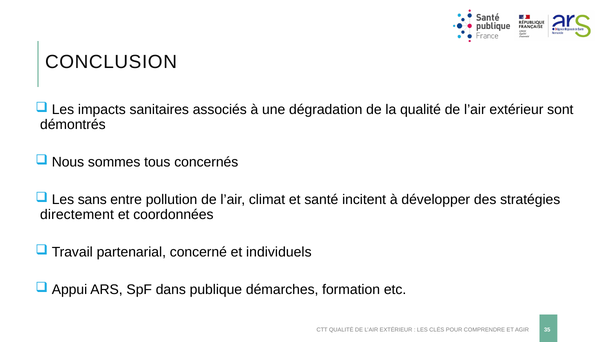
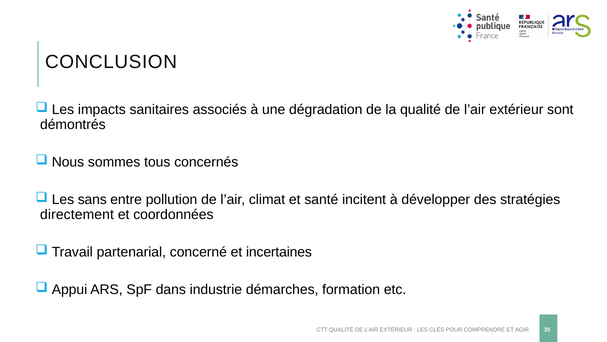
individuels: individuels -> incertaines (279, 252)
publique: publique -> industrie (216, 289)
